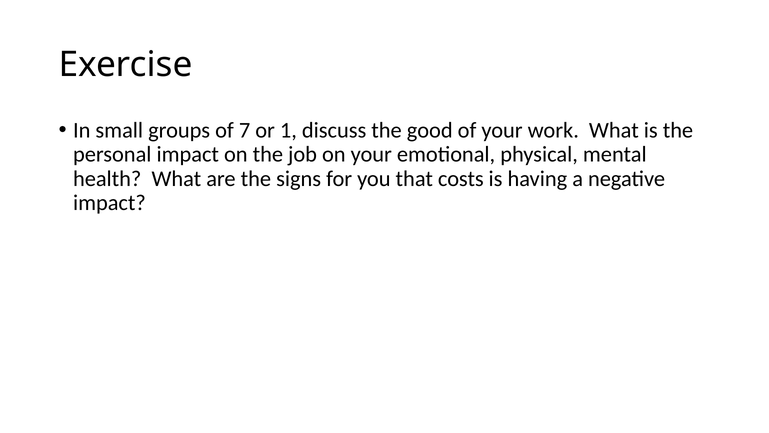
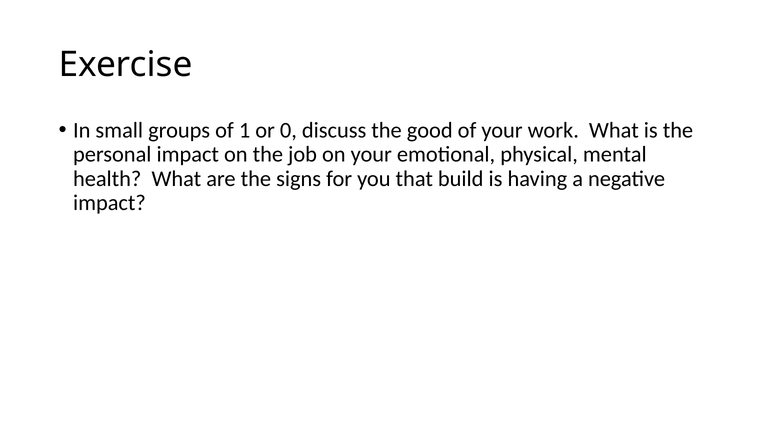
7: 7 -> 1 (245, 130)
1: 1 -> 0 (288, 130)
costs: costs -> build (461, 178)
